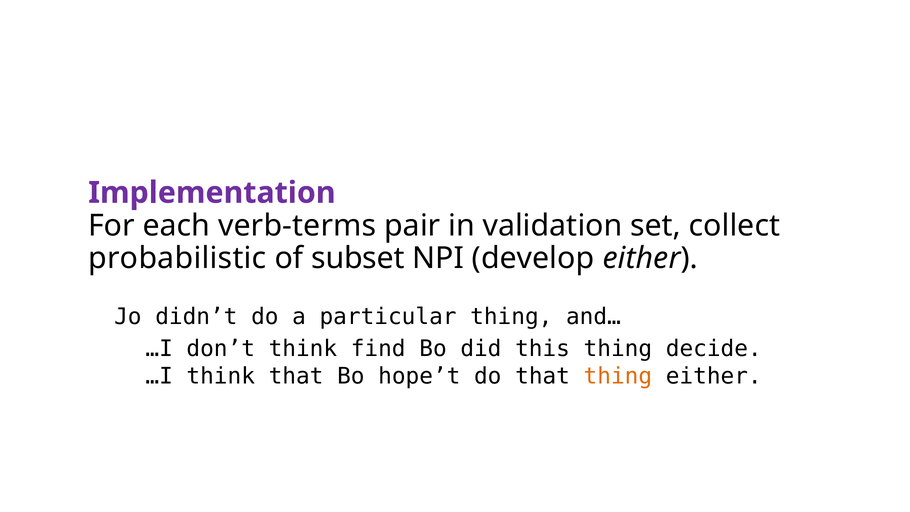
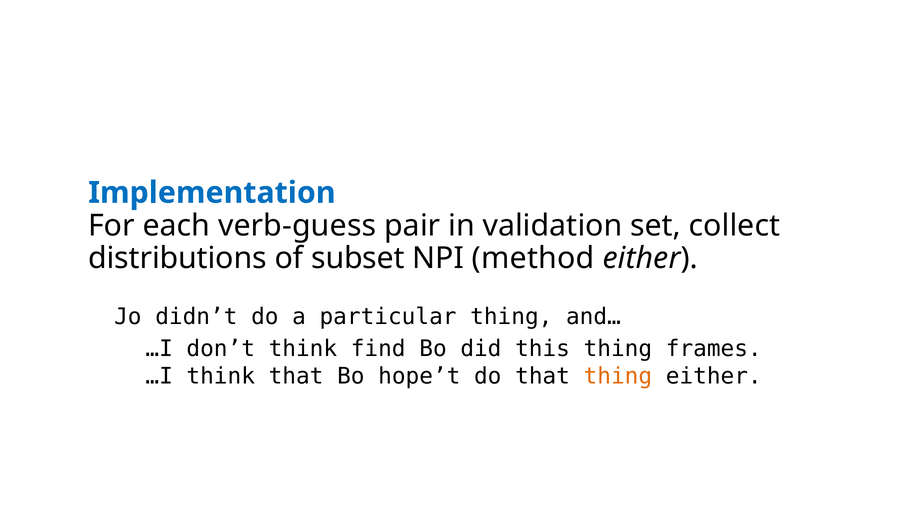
Implementation colour: purple -> blue (212, 193)
verb-terms: verb-terms -> verb-guess (297, 225)
probabilistic: probabilistic -> distributions (178, 258)
develop: develop -> method (533, 258)
decide: decide -> frames (714, 349)
